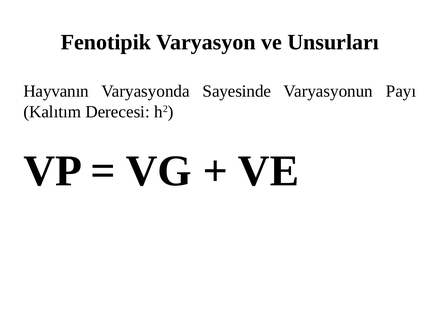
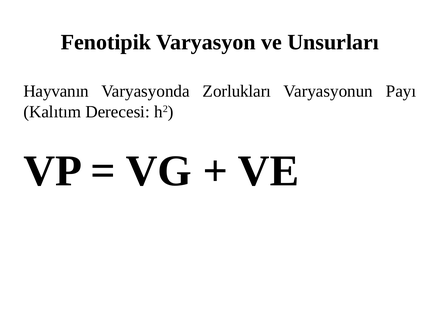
Sayesinde: Sayesinde -> Zorlukları (237, 91)
